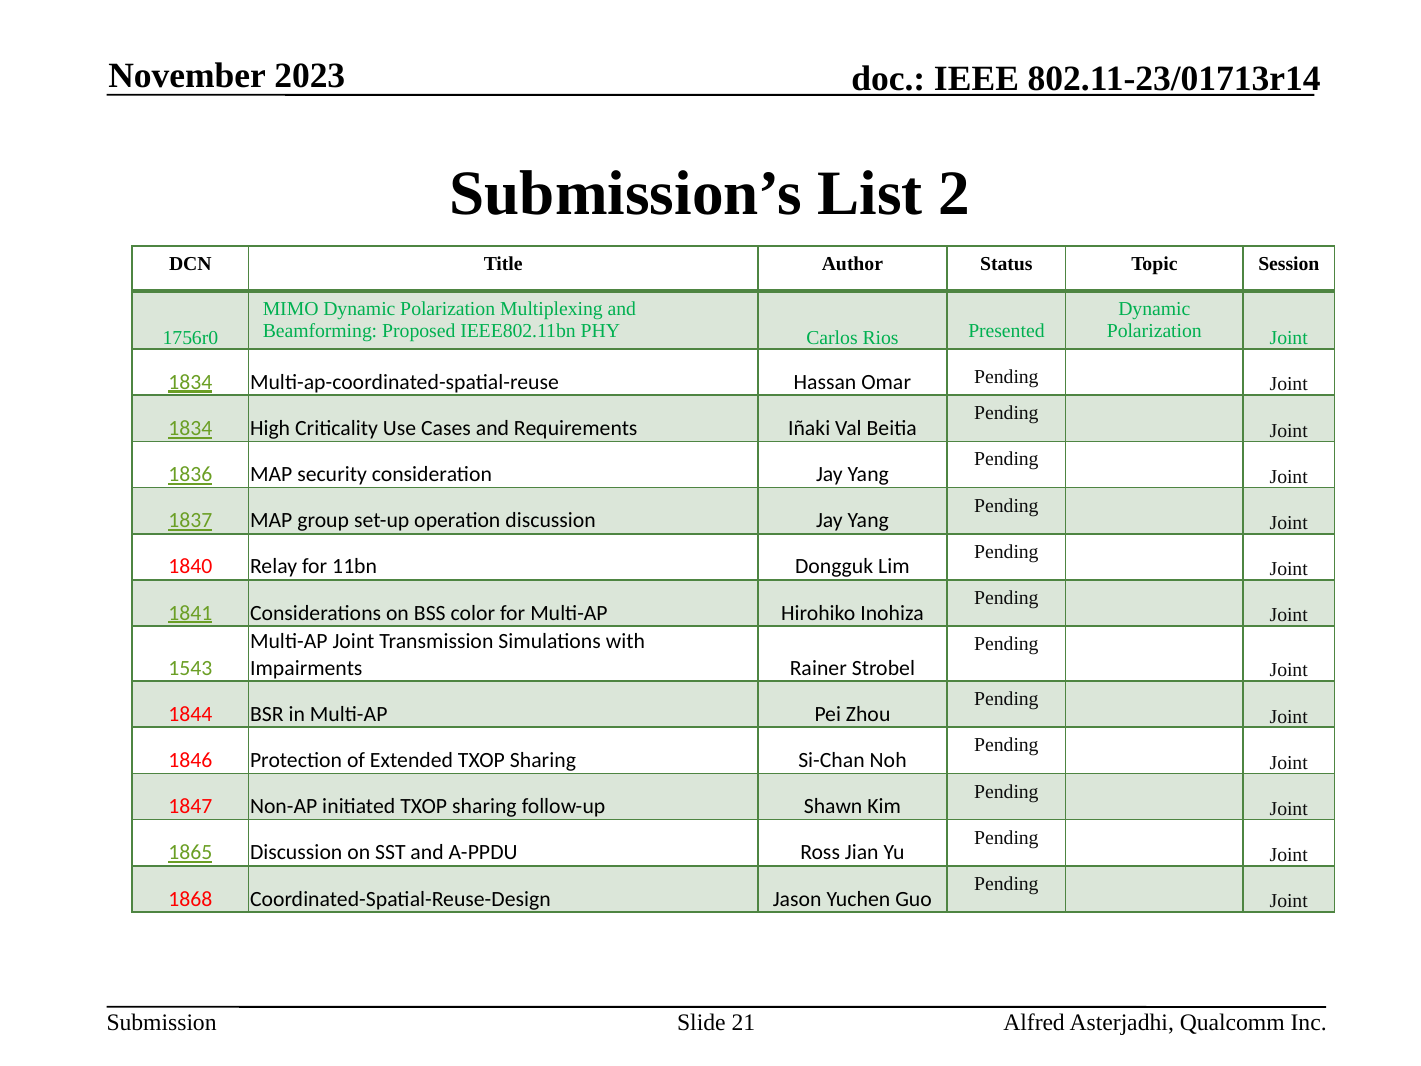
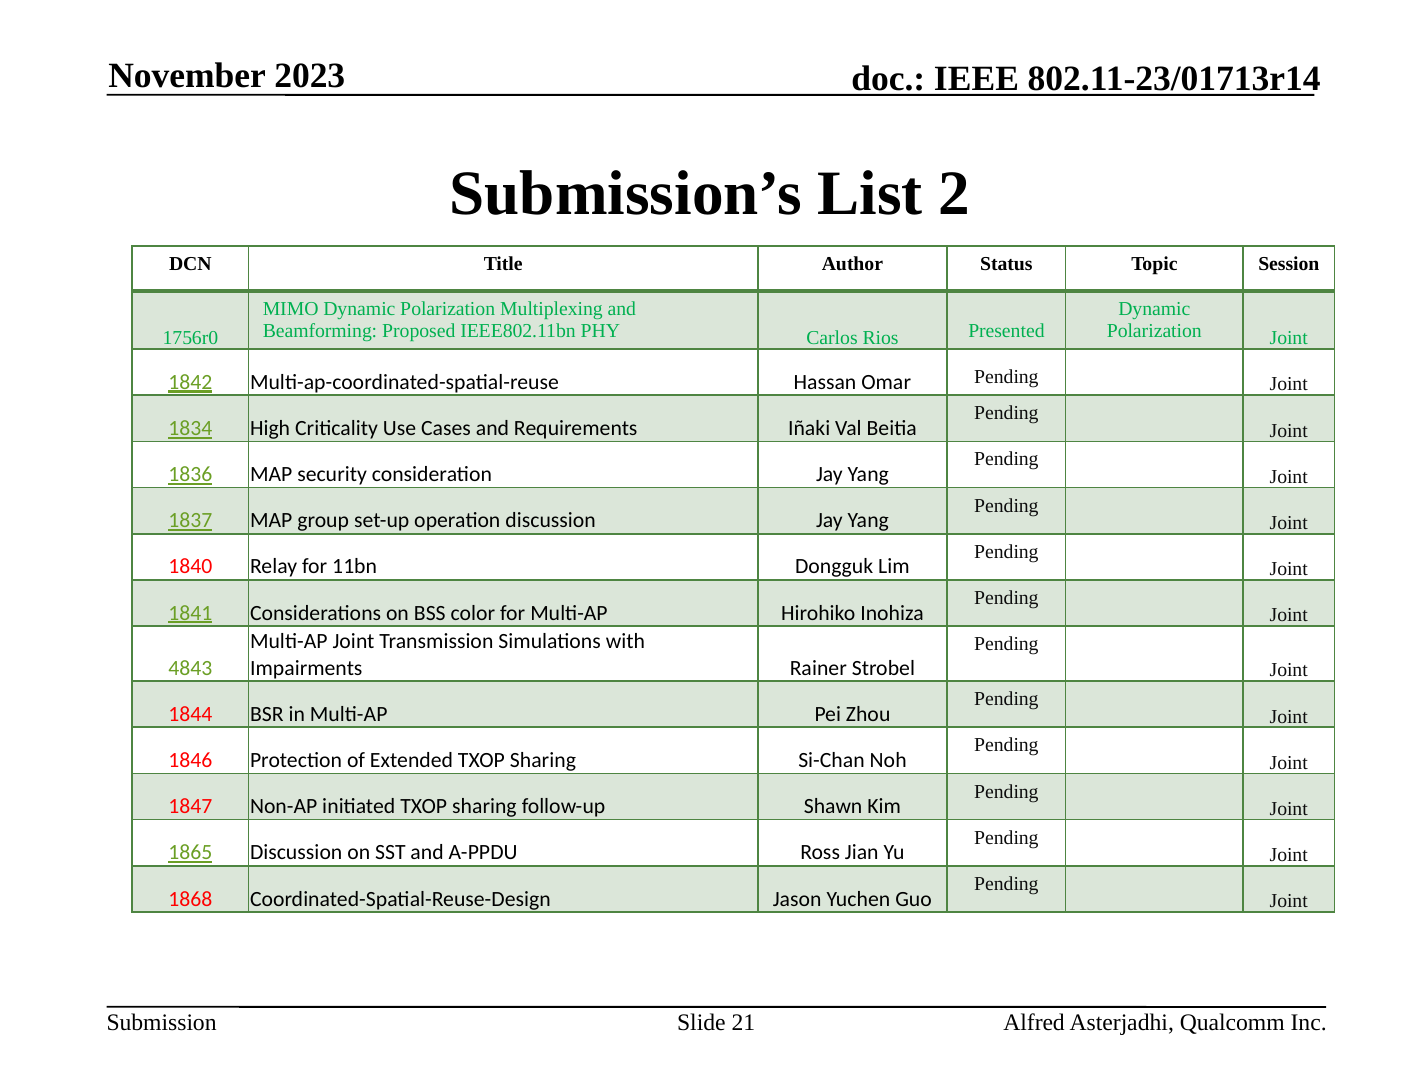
1834: 1834 -> 1842 (190, 382)
1543: 1543 -> 4843 (190, 668)
